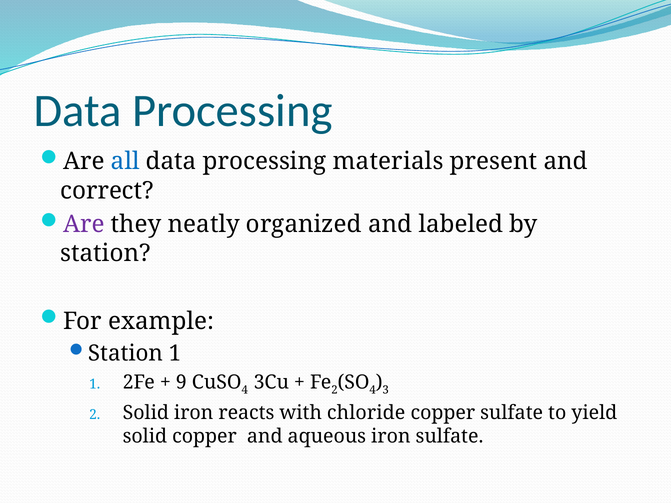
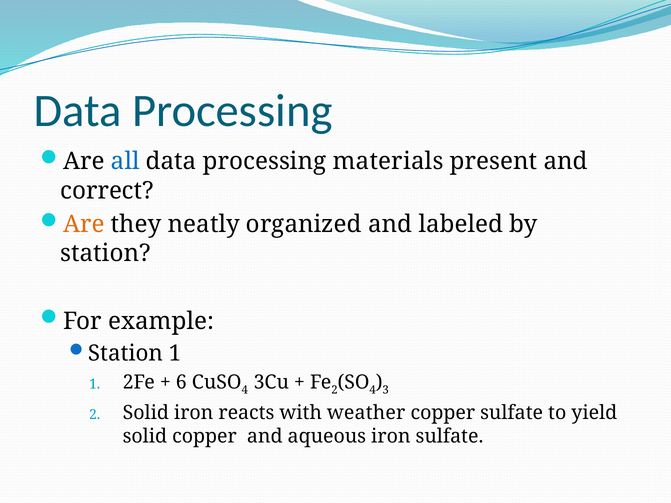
Are colour: purple -> orange (84, 225)
9: 9 -> 6 (181, 383)
chloride: chloride -> weather (366, 413)
